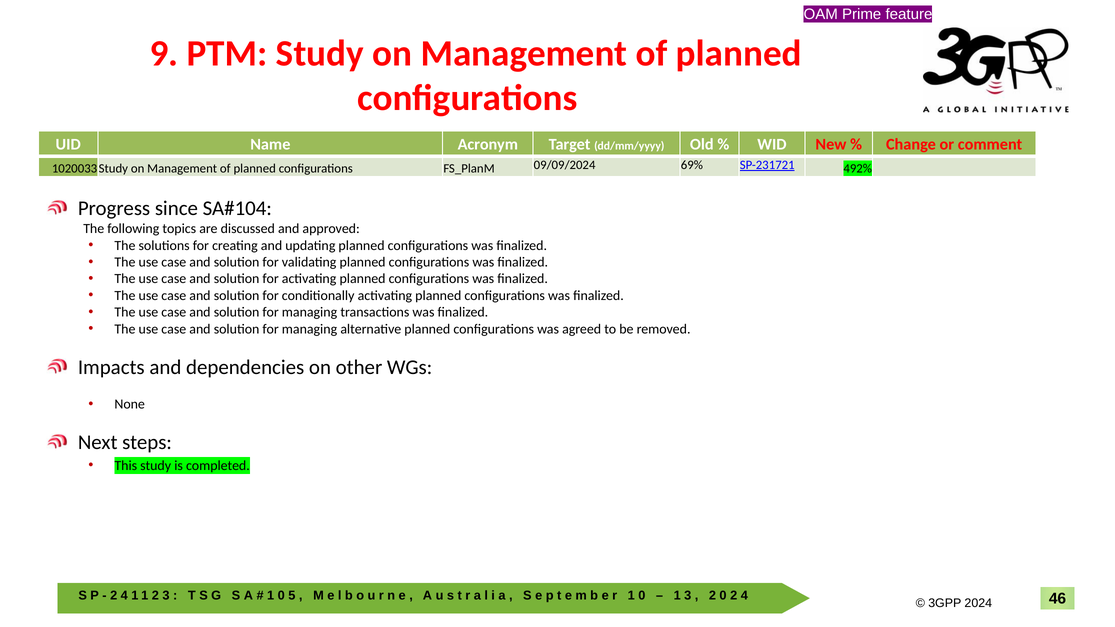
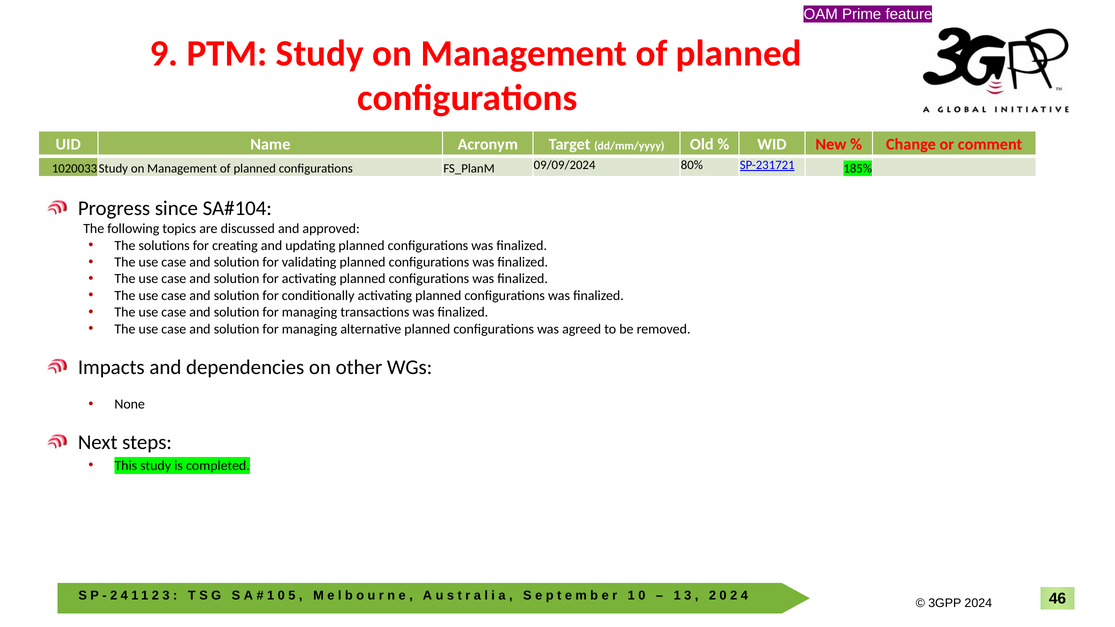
69%: 69% -> 80% (692, 165)
492%: 492% -> 185% (858, 169)
